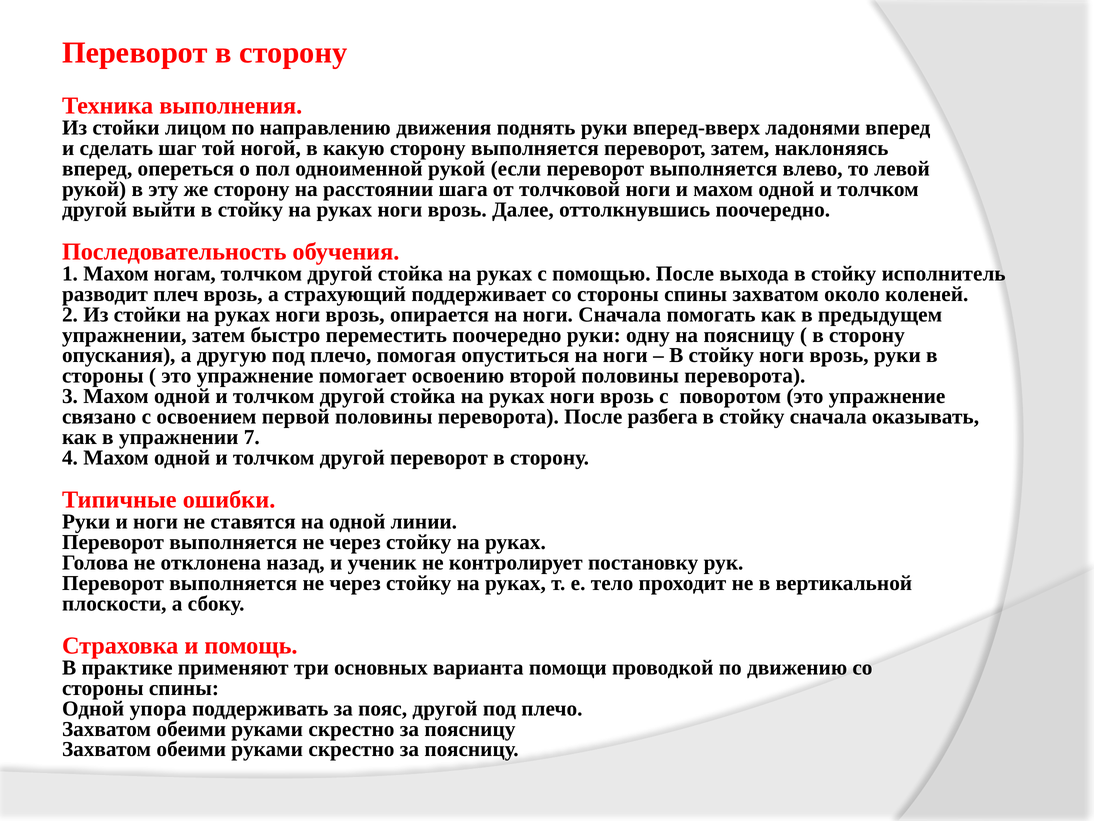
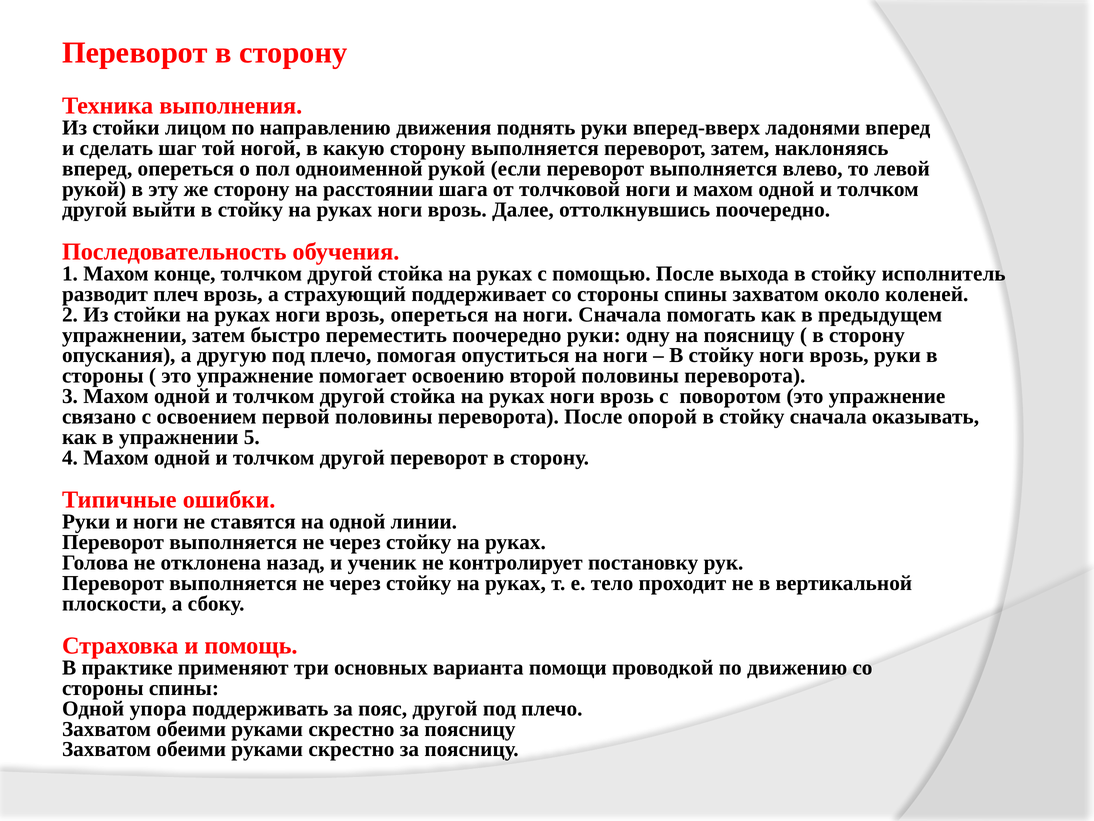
ногам: ногам -> конце (185, 274)
врозь опирается: опирается -> опереться (439, 314)
разбега: разбега -> опорой (662, 416)
7: 7 -> 5 (252, 437)
